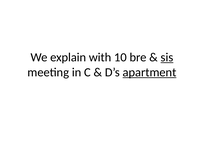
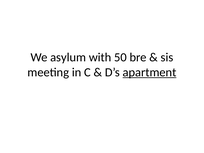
explain: explain -> asylum (68, 57)
10: 10 -> 50 (120, 57)
sis underline: present -> none (167, 57)
